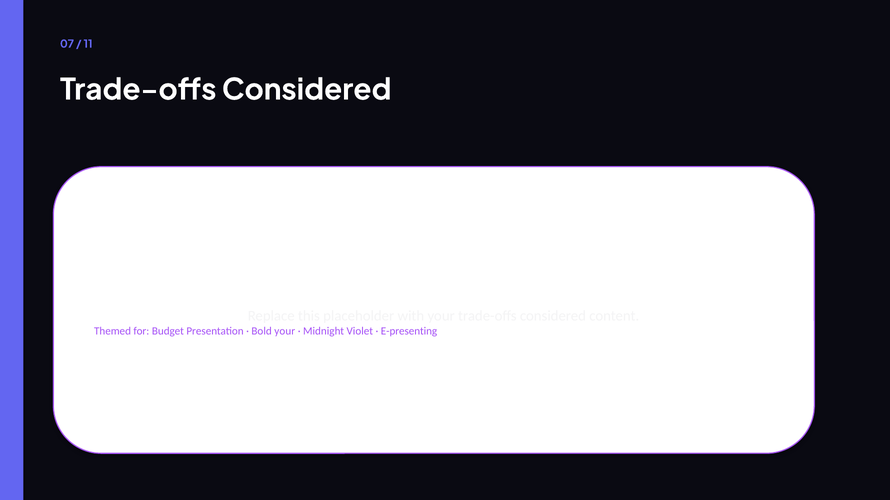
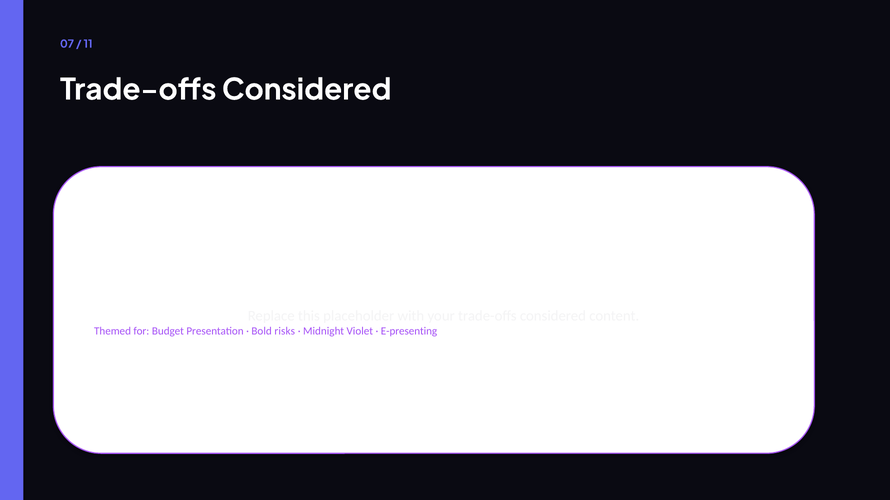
Bold your: your -> risks (285, 332)
